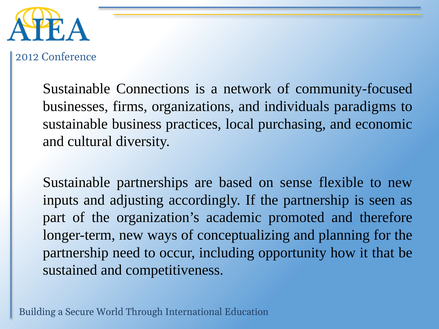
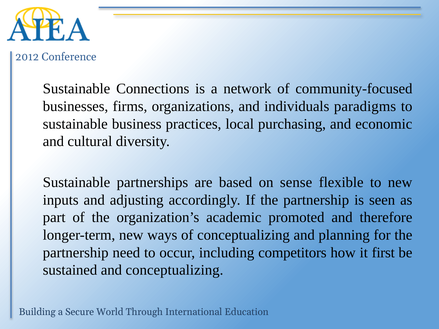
opportunity: opportunity -> competitors (292, 253)
that: that -> first (383, 253)
and competitiveness: competitiveness -> conceptualizing (174, 270)
